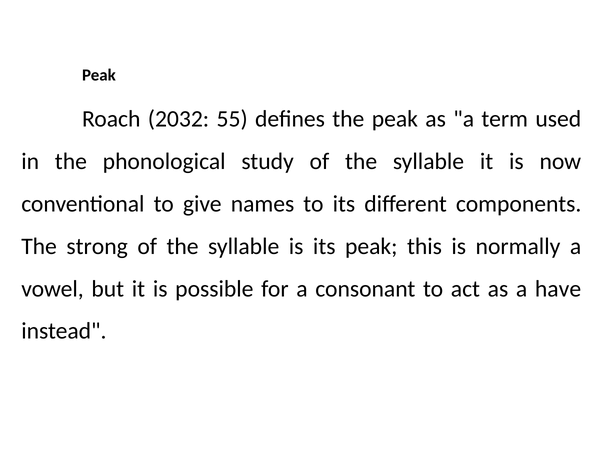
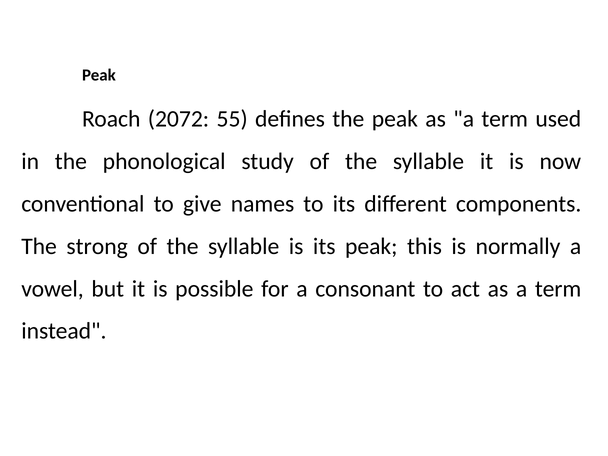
2032: 2032 -> 2072 (179, 119)
act as a have: have -> term (558, 289)
